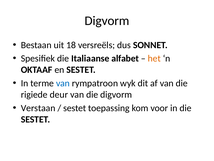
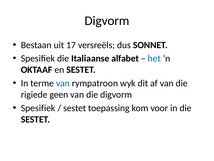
18: 18 -> 17 (71, 45)
het colour: orange -> blue (154, 58)
deur: deur -> geen (59, 94)
Verstaan: Verstaan -> Spesifiek (38, 108)
